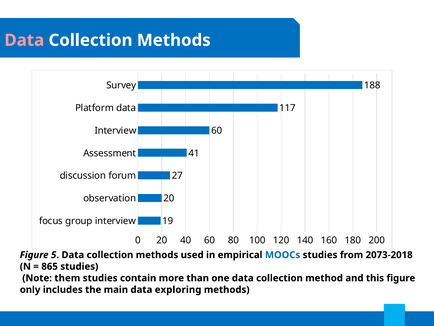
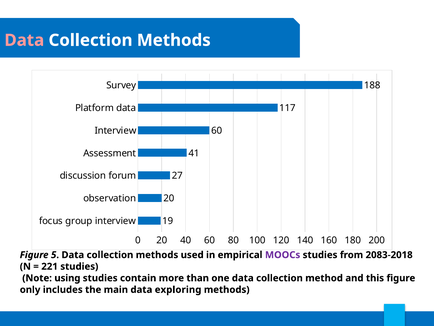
MOOCs colour: blue -> purple (283, 255)
2073-2018: 2073-2018 -> 2083-2018 (389, 255)
865: 865 -> 221 (50, 266)
them: them -> using (67, 278)
